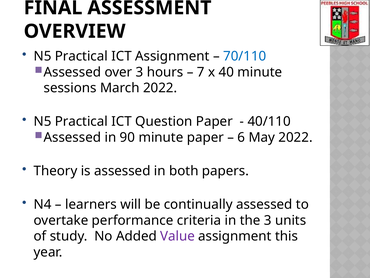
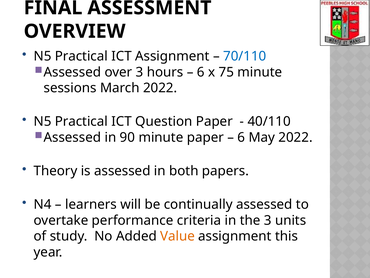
7: 7 -> 6 (201, 72)
40: 40 -> 75 (226, 72)
Value colour: purple -> orange (178, 236)
